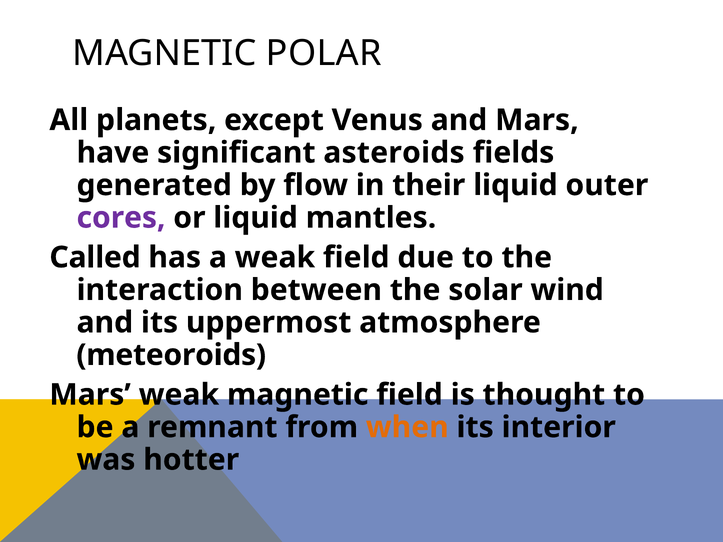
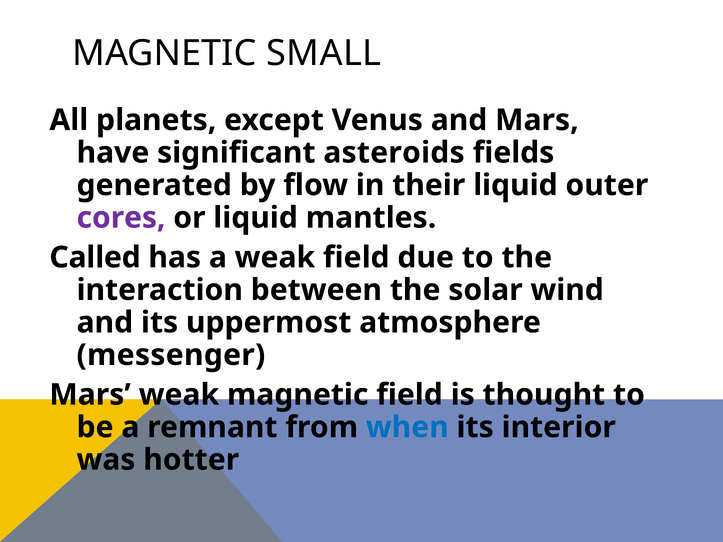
POLAR: POLAR -> SMALL (324, 53)
meteoroids: meteoroids -> messenger (171, 355)
when colour: orange -> blue (407, 427)
